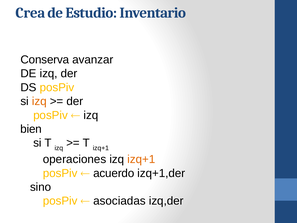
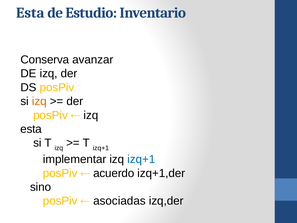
Crea: Crea -> Esta (30, 13)
bien: bien -> esta (31, 129)
operaciones: operaciones -> implementar (75, 159)
izq+1 colour: orange -> blue (141, 159)
